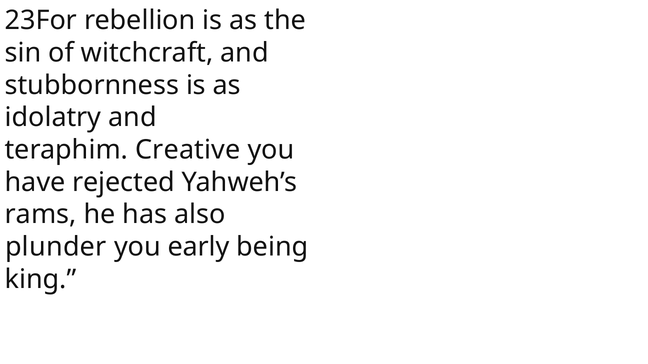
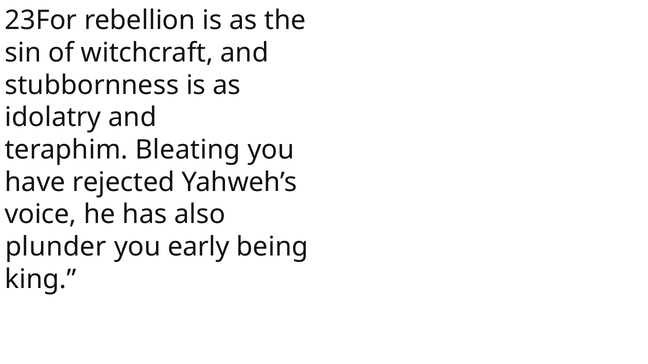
Creative: Creative -> Bleating (188, 150)
rams: rams -> voice (41, 215)
